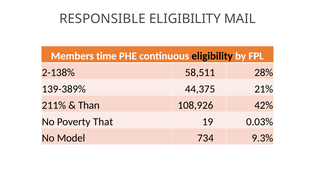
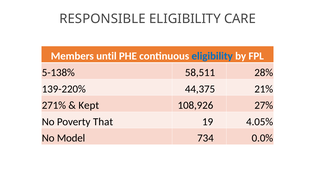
ELIGIBILITY MAIL: MAIL -> CARE (240, 19)
time: time -> until (106, 56)
eligibility colour: black -> blue (212, 56)
2-138%: 2-138% -> 5-138% (58, 73)
139-389%: 139-389% -> 139-220% (64, 89)
211%: 211% -> 271% (54, 105)
Than: Than -> Kept (89, 105)
42%: 42% -> 27% (264, 105)
0.03%: 0.03% -> 4.05% (260, 122)
9.3%: 9.3% -> 0.0% (262, 138)
